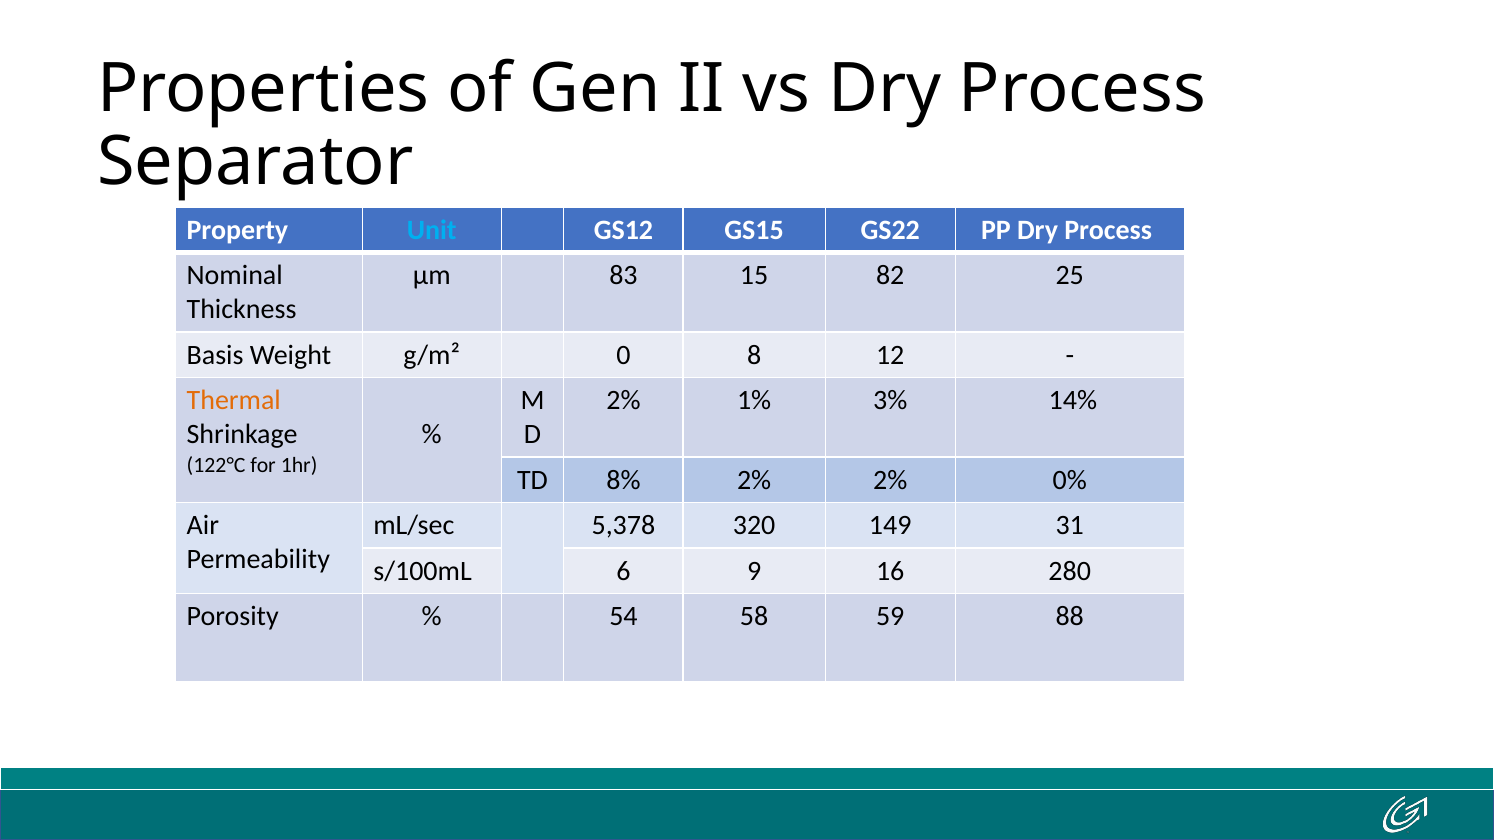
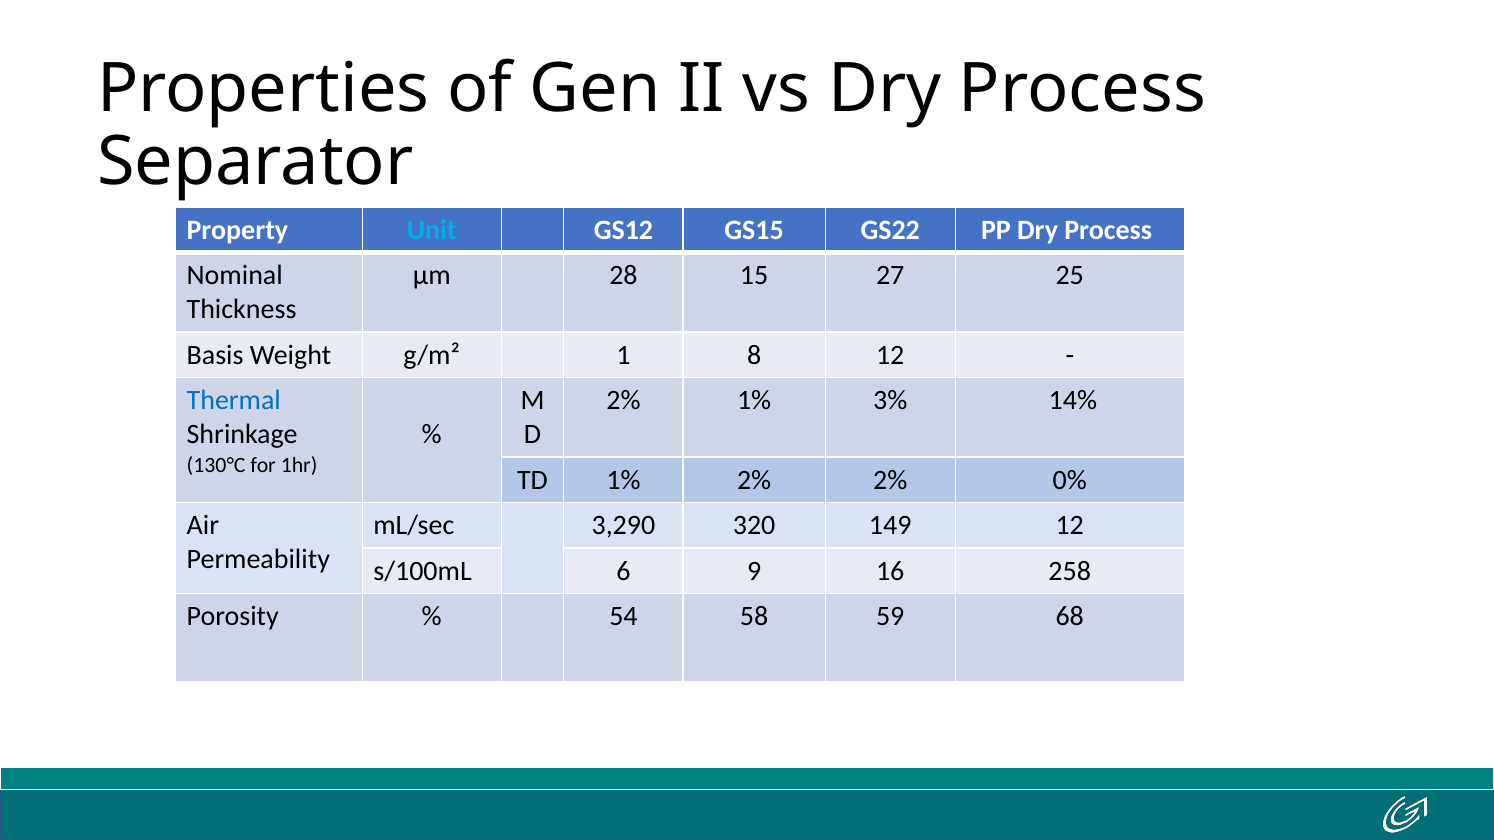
83: 83 -> 28 (623, 276)
82: 82 -> 27 (890, 276)
0: 0 -> 1 (623, 355)
Thermal colour: orange -> blue (234, 401)
122°C: 122°C -> 130°C (216, 465)
TD 8%: 8% -> 1% (623, 480)
5,378: 5,378 -> 3,290 (623, 526)
149 31: 31 -> 12 (1070, 526)
280: 280 -> 258 (1070, 571)
88: 88 -> 68 (1070, 617)
